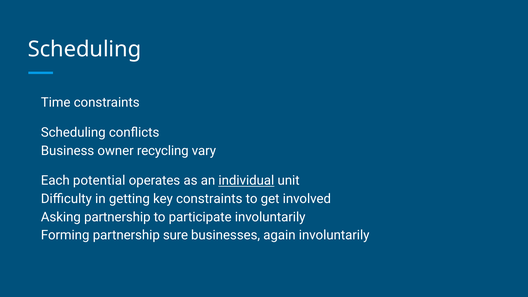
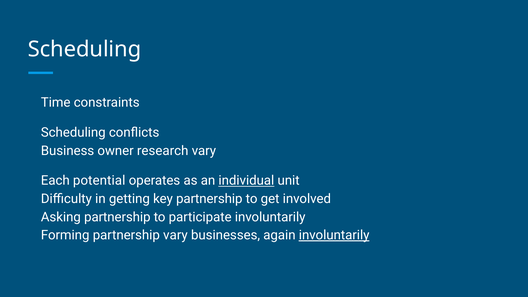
recycling: recycling -> research (163, 151)
key constraints: constraints -> partnership (209, 199)
partnership sure: sure -> vary (175, 235)
involuntarily underline: none -> present (334, 235)
